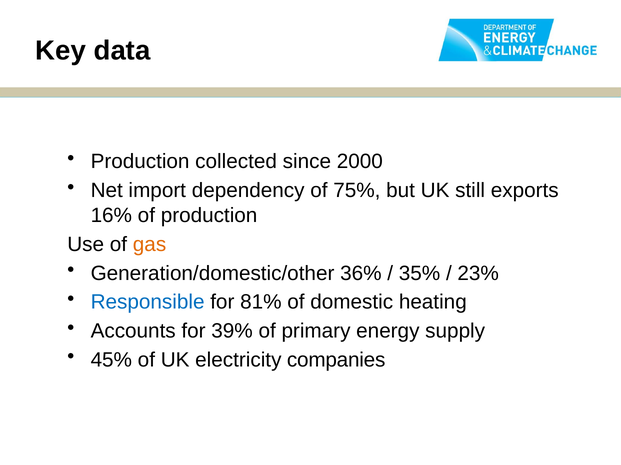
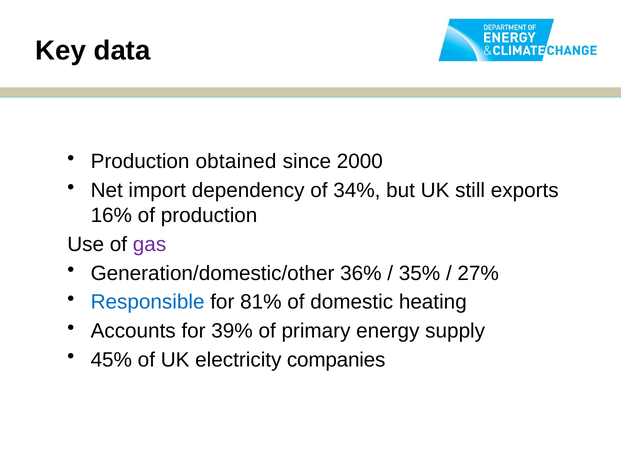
collected: collected -> obtained (236, 162)
75%: 75% -> 34% (357, 191)
gas colour: orange -> purple (150, 245)
23%: 23% -> 27% (478, 274)
